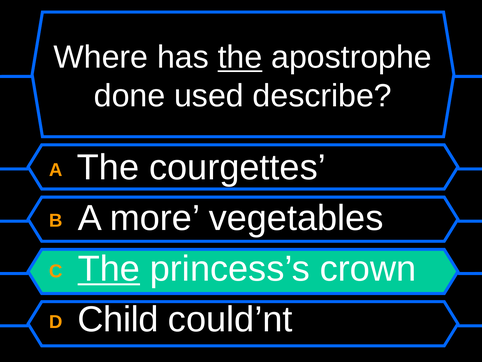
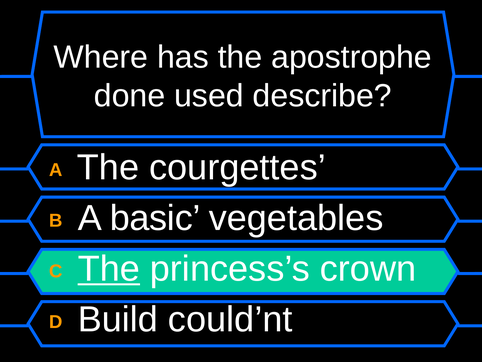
the underline: present -> none (240, 57)
more: more -> basic (155, 218)
Child: Child -> Build (118, 319)
